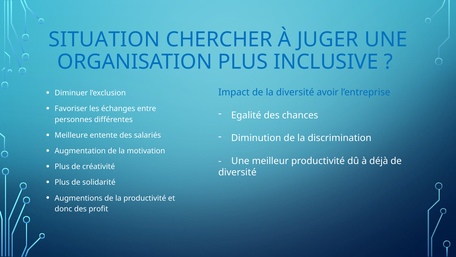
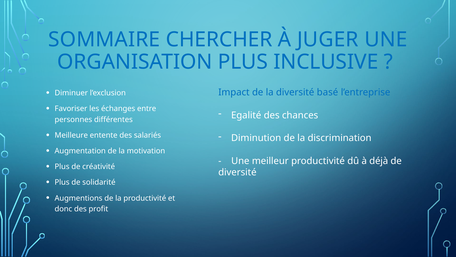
SITUATION: SITUATION -> SOMMAIRE (104, 39)
avoir: avoir -> basé (328, 92)
